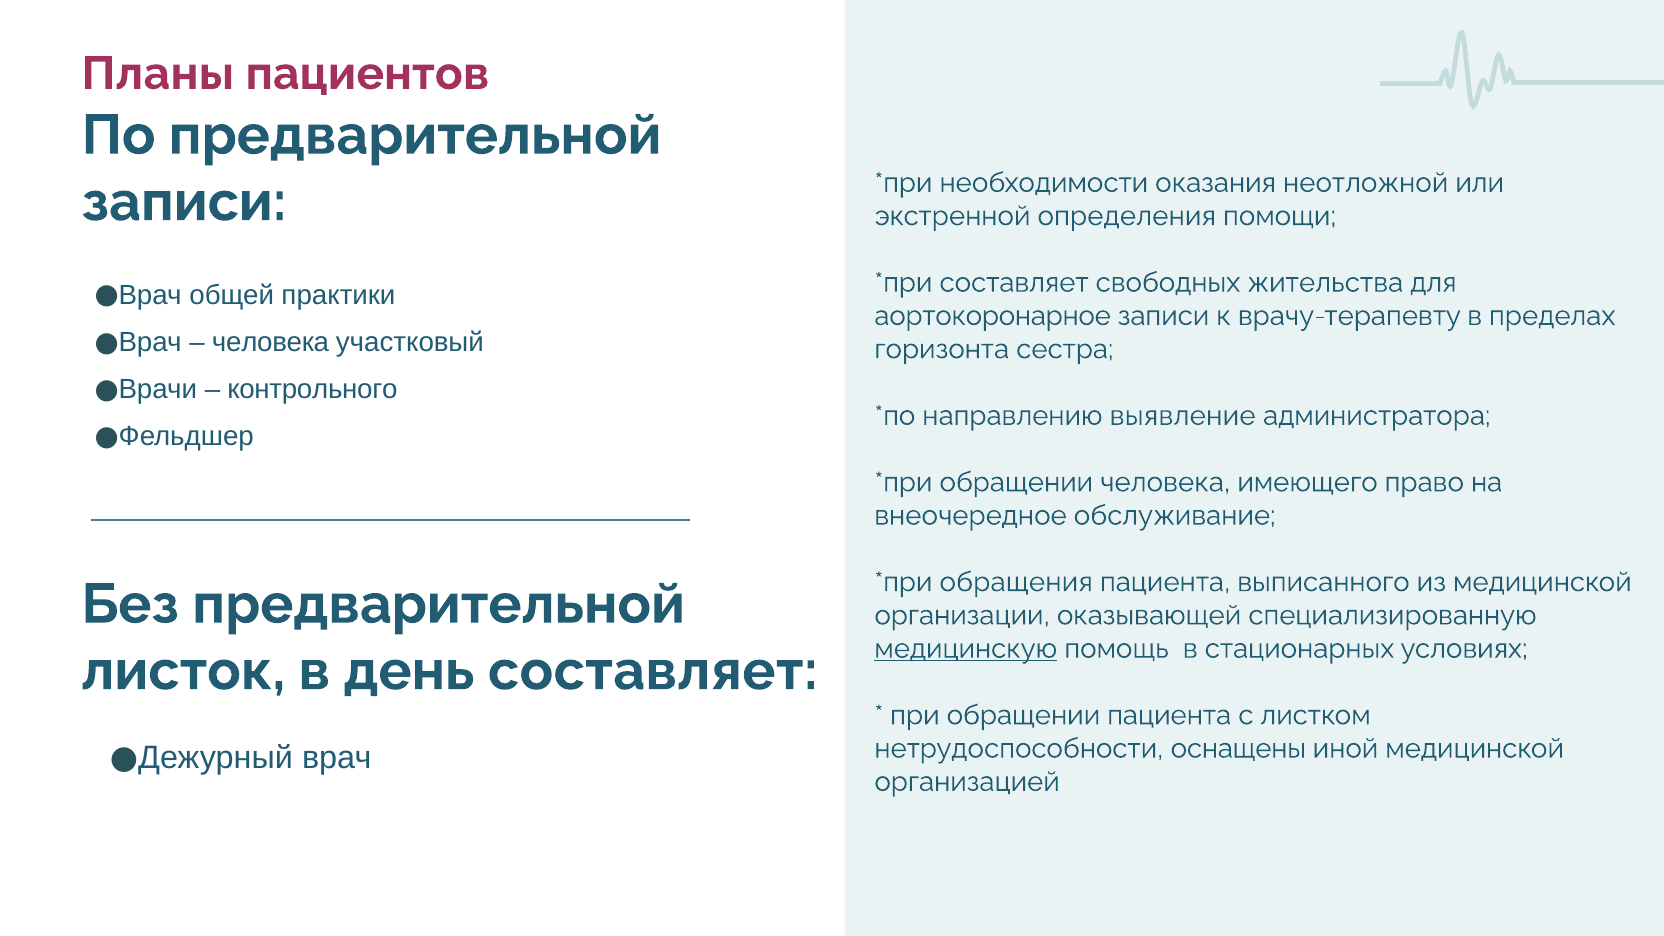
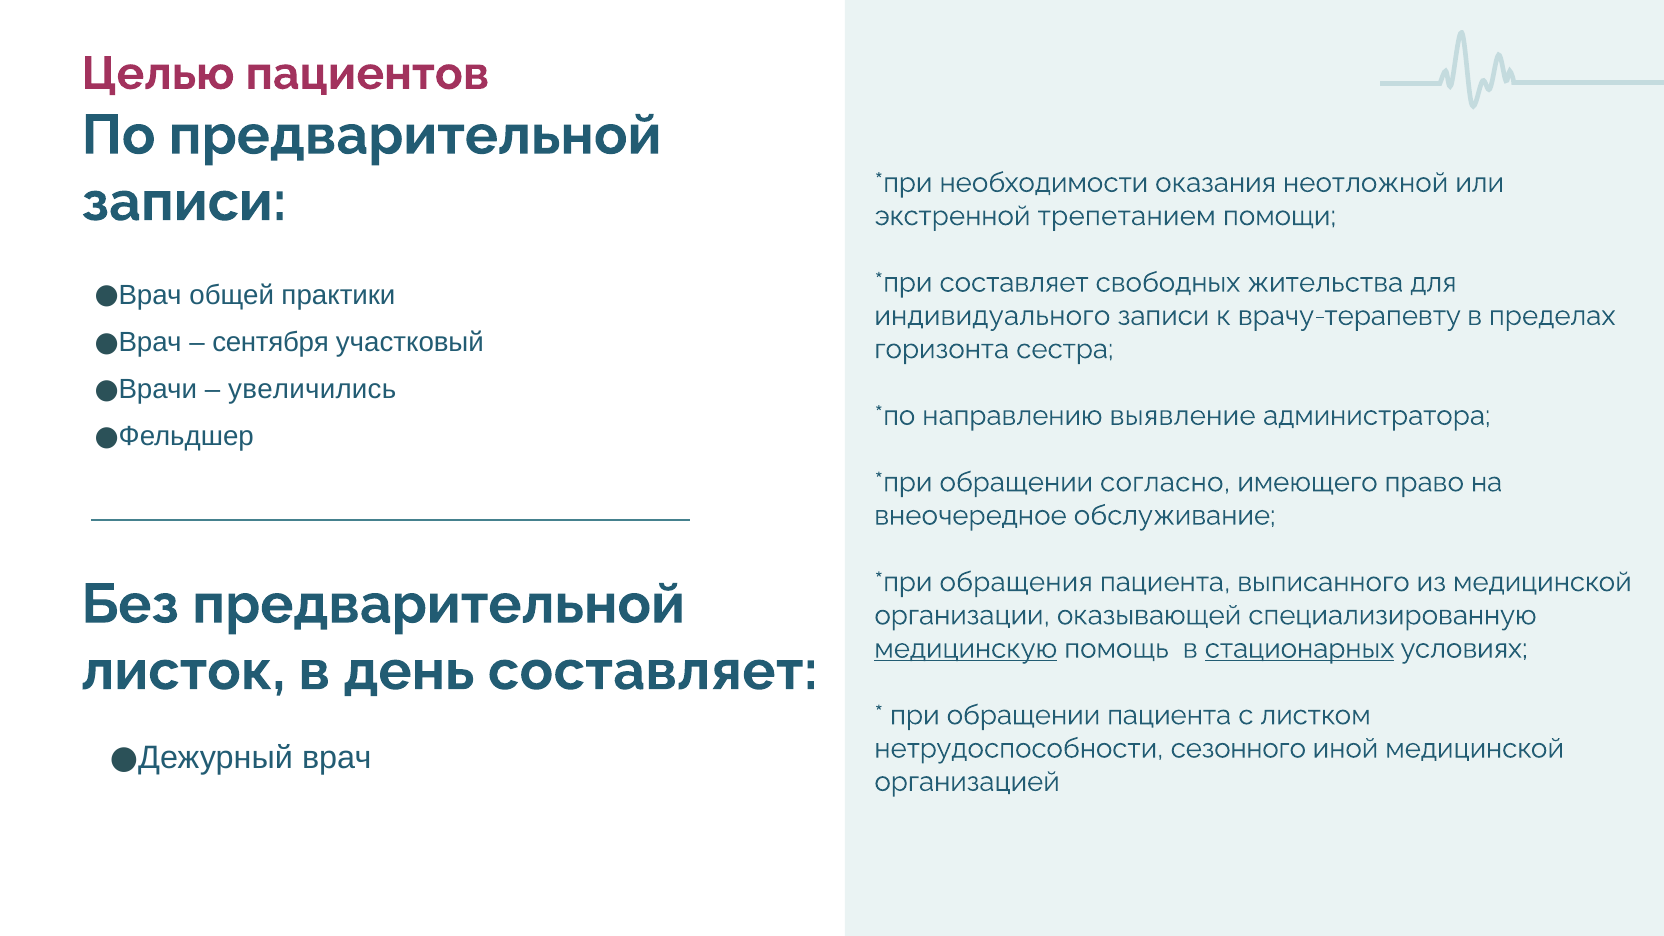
Планы: Планы -> Целью (158, 74)
определения: определения -> трепетанием (1127, 216)
аортокоронарное: аортокоронарное -> индивидуального (992, 316)
человека: человека -> сентября (271, 342)
контрольного: контрольного -> увеличились (312, 389)
обращении человека: человека -> согласно (1165, 482)
стационарных underline: none -> present (1299, 649)
оснащены: оснащены -> сезонного (1238, 748)
